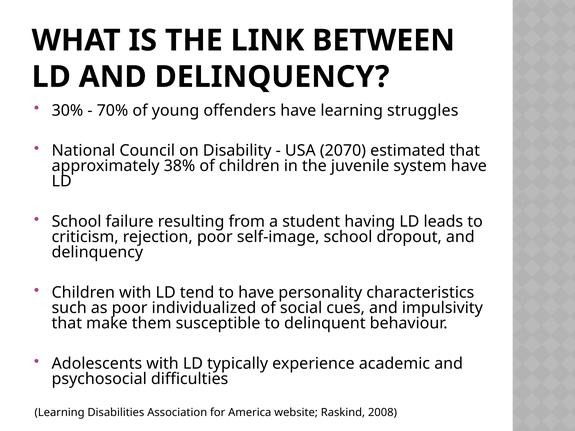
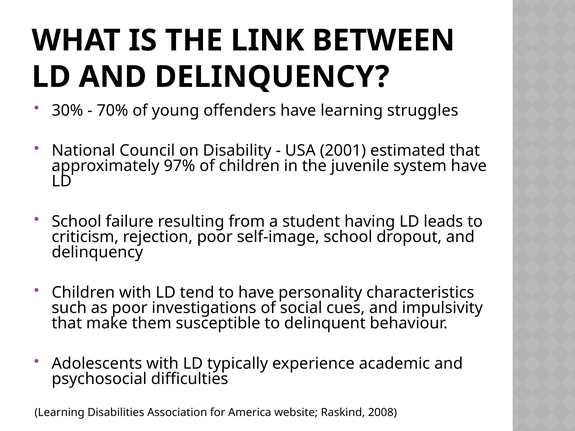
2070: 2070 -> 2001 (343, 151)
38%: 38% -> 97% (179, 166)
individualized: individualized -> investigations (204, 308)
